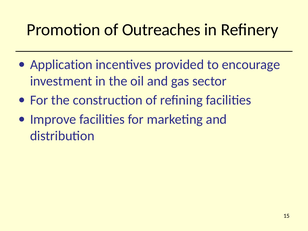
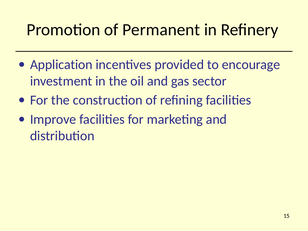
Outreaches: Outreaches -> Permanent (161, 30)
